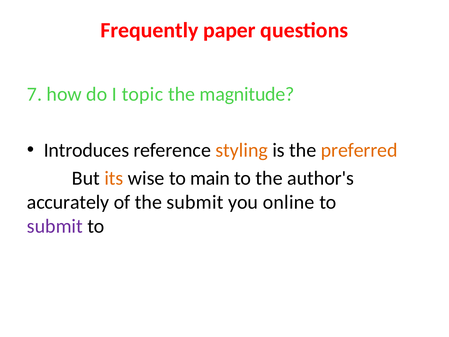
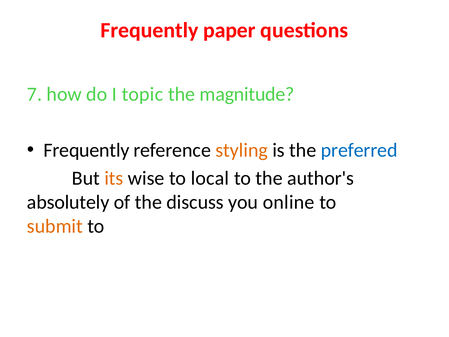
Introduces: Introduces -> Frequently (86, 150)
preferred colour: orange -> blue (359, 150)
main: main -> local (210, 178)
accurately: accurately -> absolutely (68, 202)
the submit: submit -> discuss (195, 202)
submit colour: purple -> orange (55, 226)
